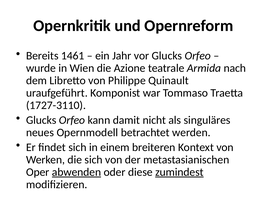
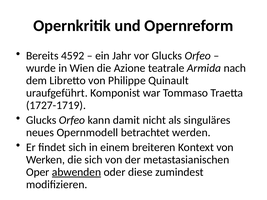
1461: 1461 -> 4592 (73, 56)
1727-3110: 1727-3110 -> 1727-1719 (56, 105)
zumindest underline: present -> none (179, 172)
